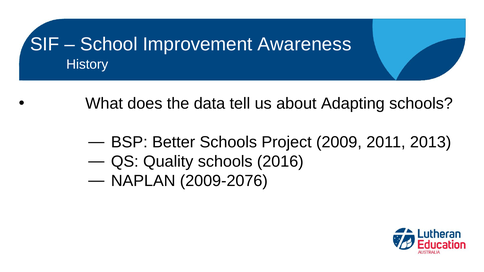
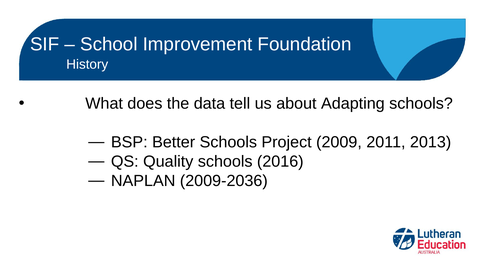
Awareness: Awareness -> Foundation (305, 44)
2009-2076: 2009-2076 -> 2009-2036 (224, 181)
